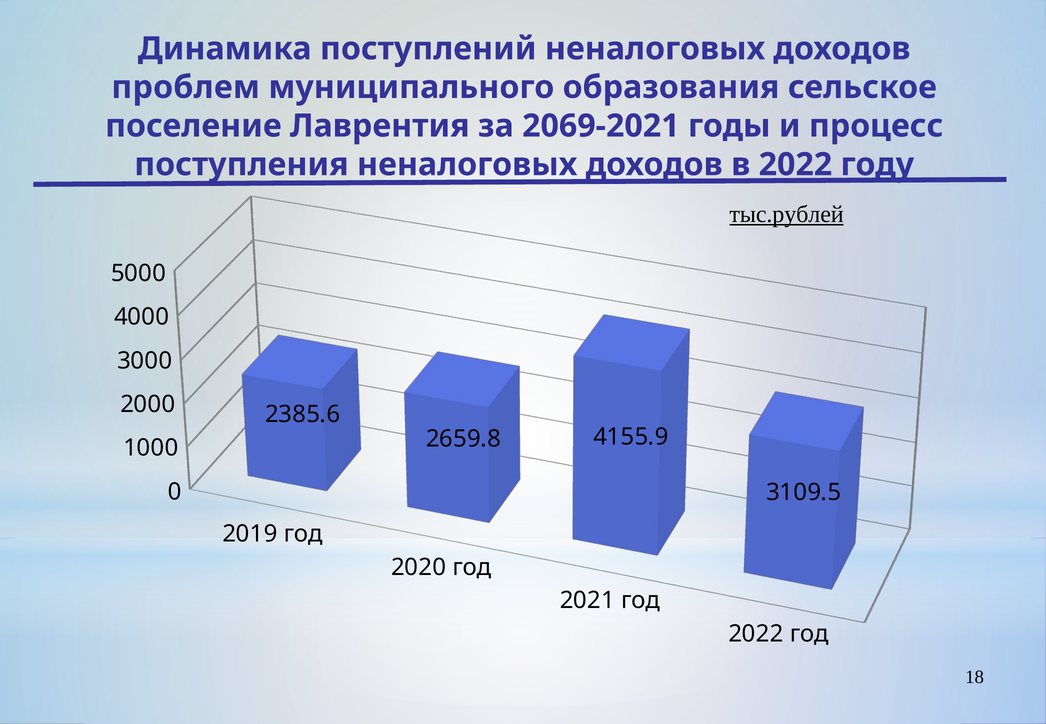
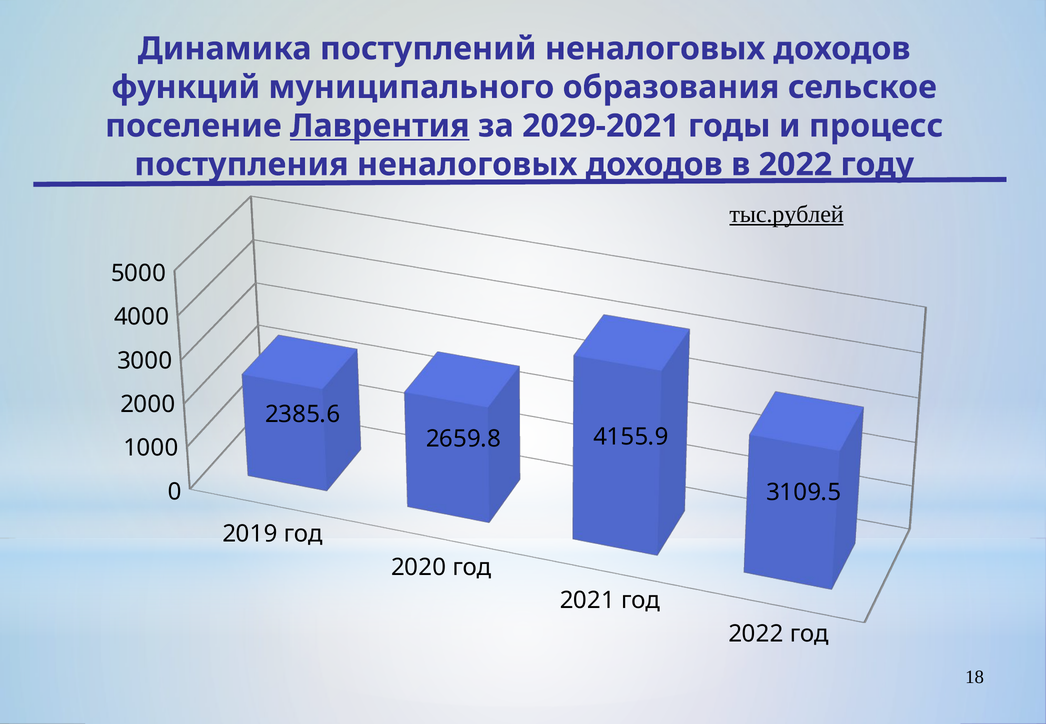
проблем: проблем -> функций (186, 87)
Лаврентия underline: none -> present (380, 126)
2069-2021: 2069-2021 -> 2029-2021 (601, 126)
